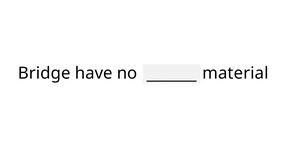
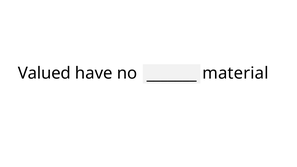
Bridge: Bridge -> Valued (44, 73)
